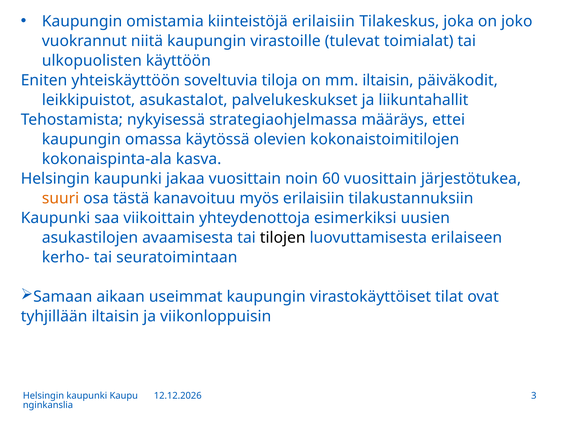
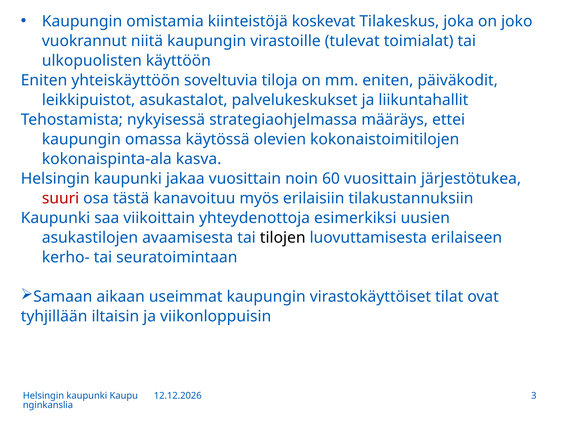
kiinteistöjä erilaisiin: erilaisiin -> koskevat (324, 21)
mm iltaisin: iltaisin -> eniten (388, 80)
suuri colour: orange -> red (61, 199)
